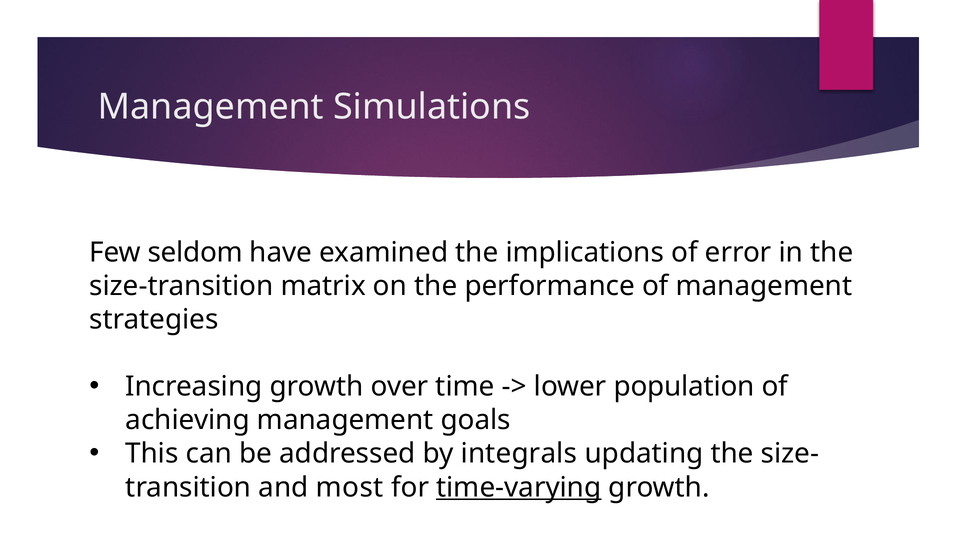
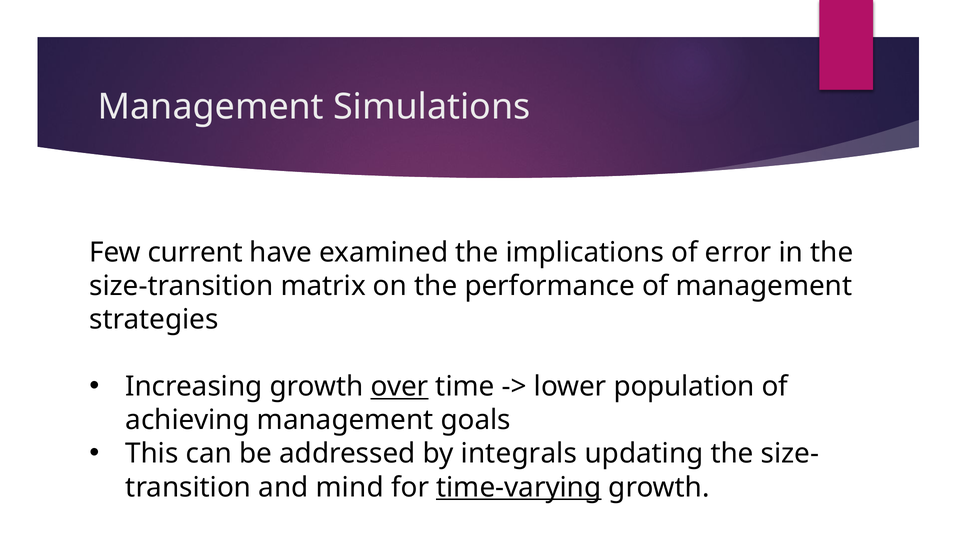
seldom: seldom -> current (195, 252)
over underline: none -> present (400, 386)
most: most -> mind (350, 487)
